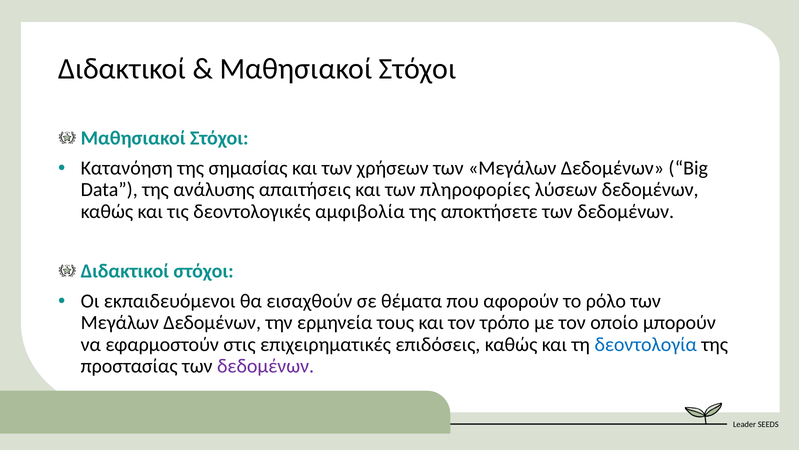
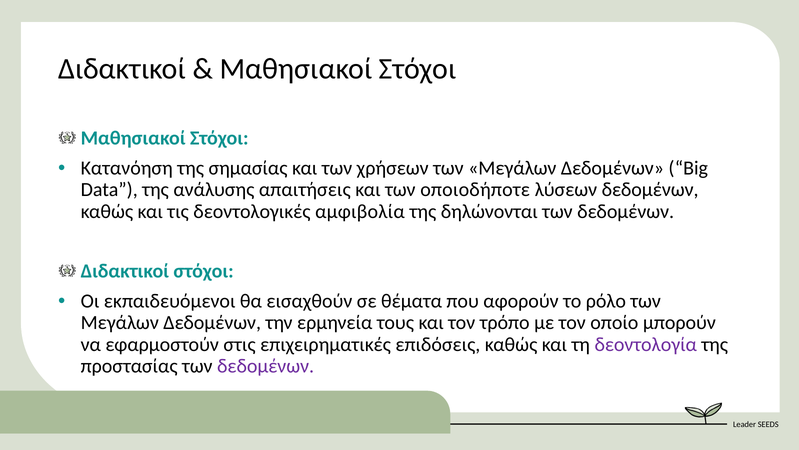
πληροφορίες: πληροφορίες -> οποιοδήποτε (475, 190)
αποκτήσετε: αποκτήσετε -> δηλώνονται (489, 211)
δεοντολογία colour: blue -> purple (646, 344)
